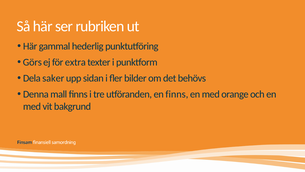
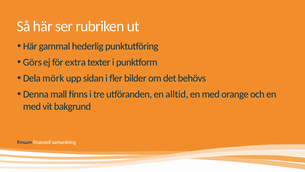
saker: saker -> mörk (53, 78)
en finns: finns -> alltid (177, 94)
